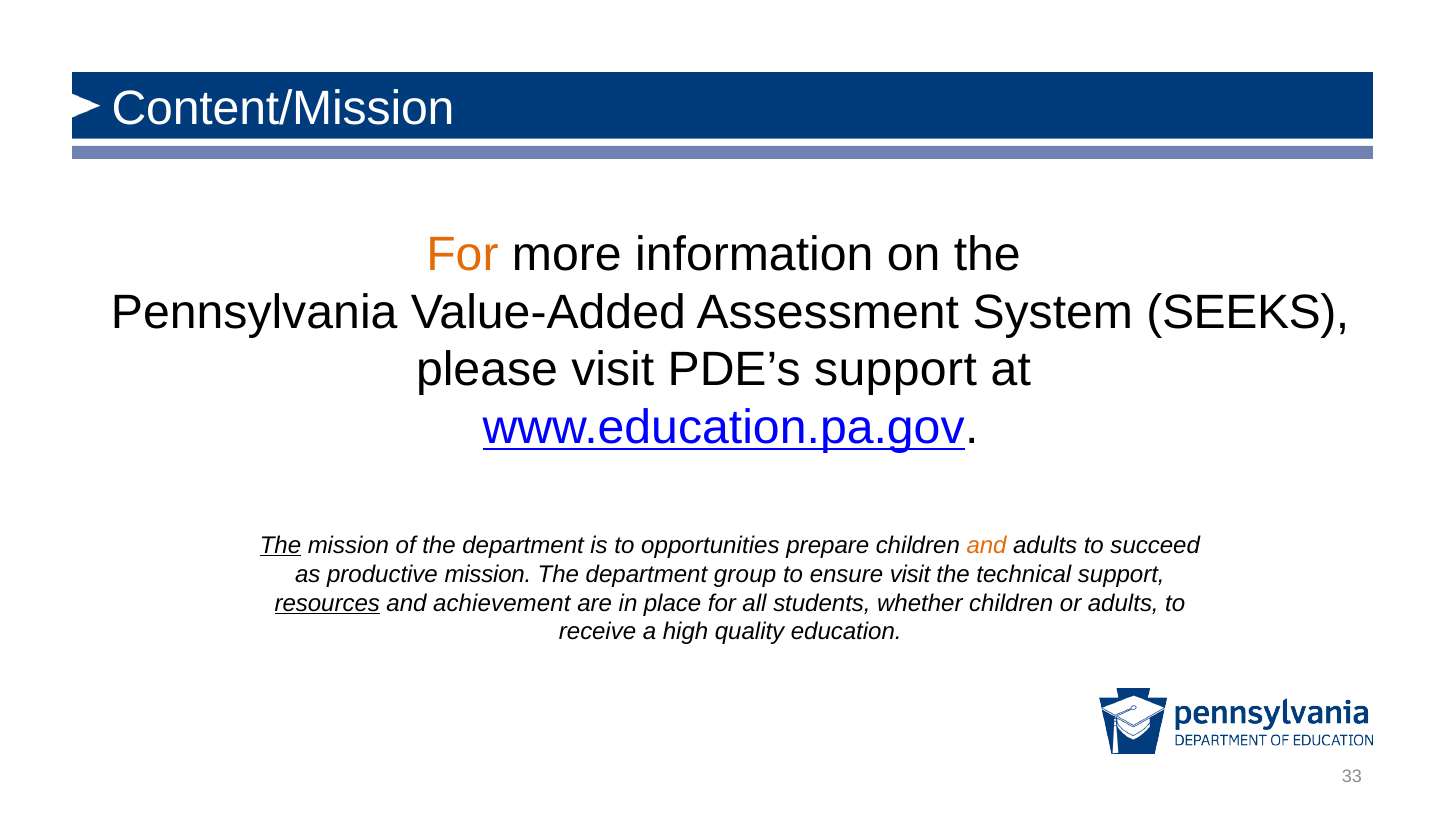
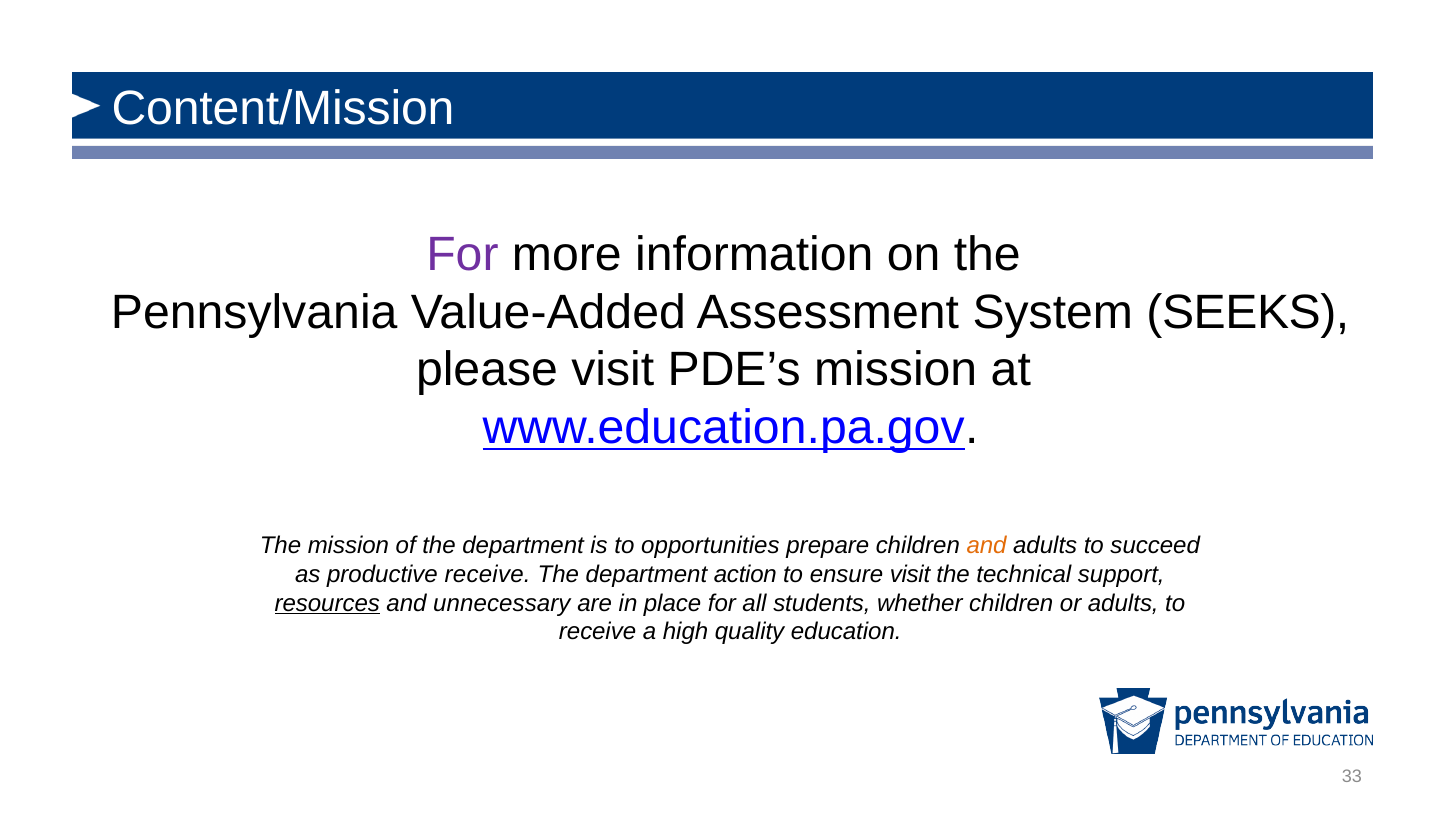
For colour: orange -> purple (462, 254)
PDE’s support: support -> mission (896, 370)
The underline: present -> none (281, 545)
productive mission: mission -> receive (488, 574)
group: group -> action (745, 574)
achievement: achievement -> unnecessary (502, 603)
